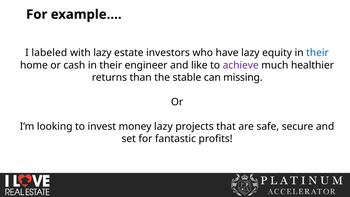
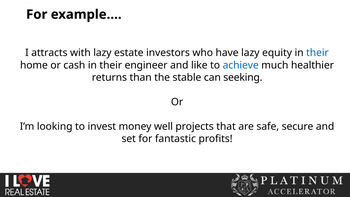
labeled: labeled -> attracts (49, 53)
achieve colour: purple -> blue (241, 65)
missing: missing -> seeking (243, 77)
money lazy: lazy -> well (163, 126)
